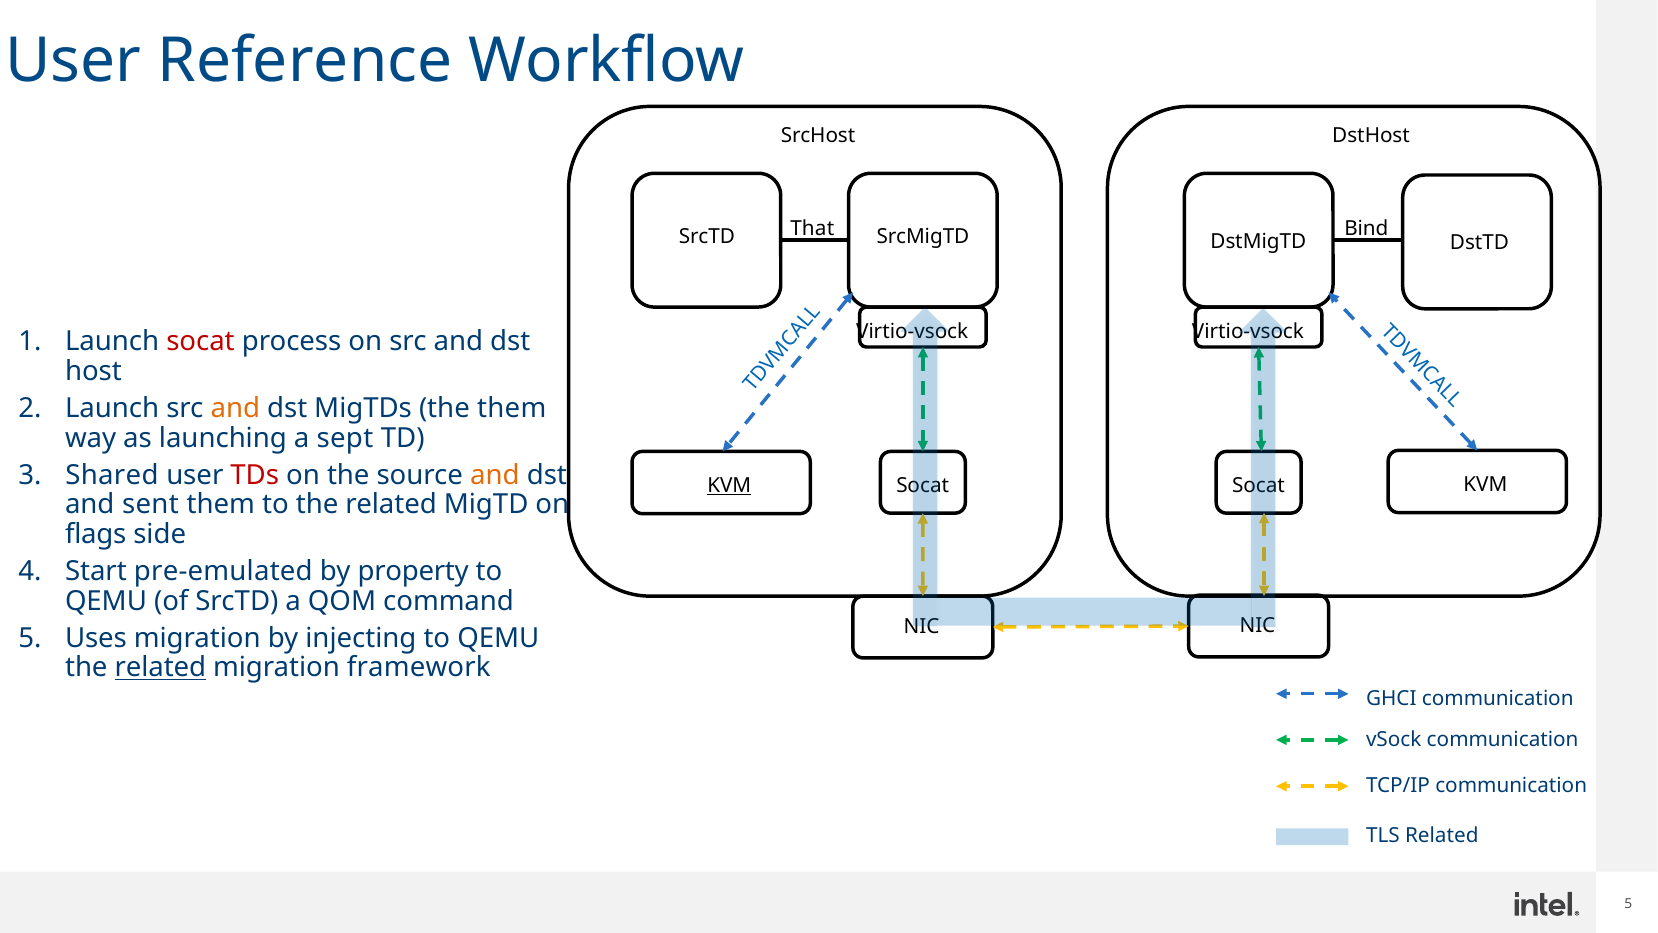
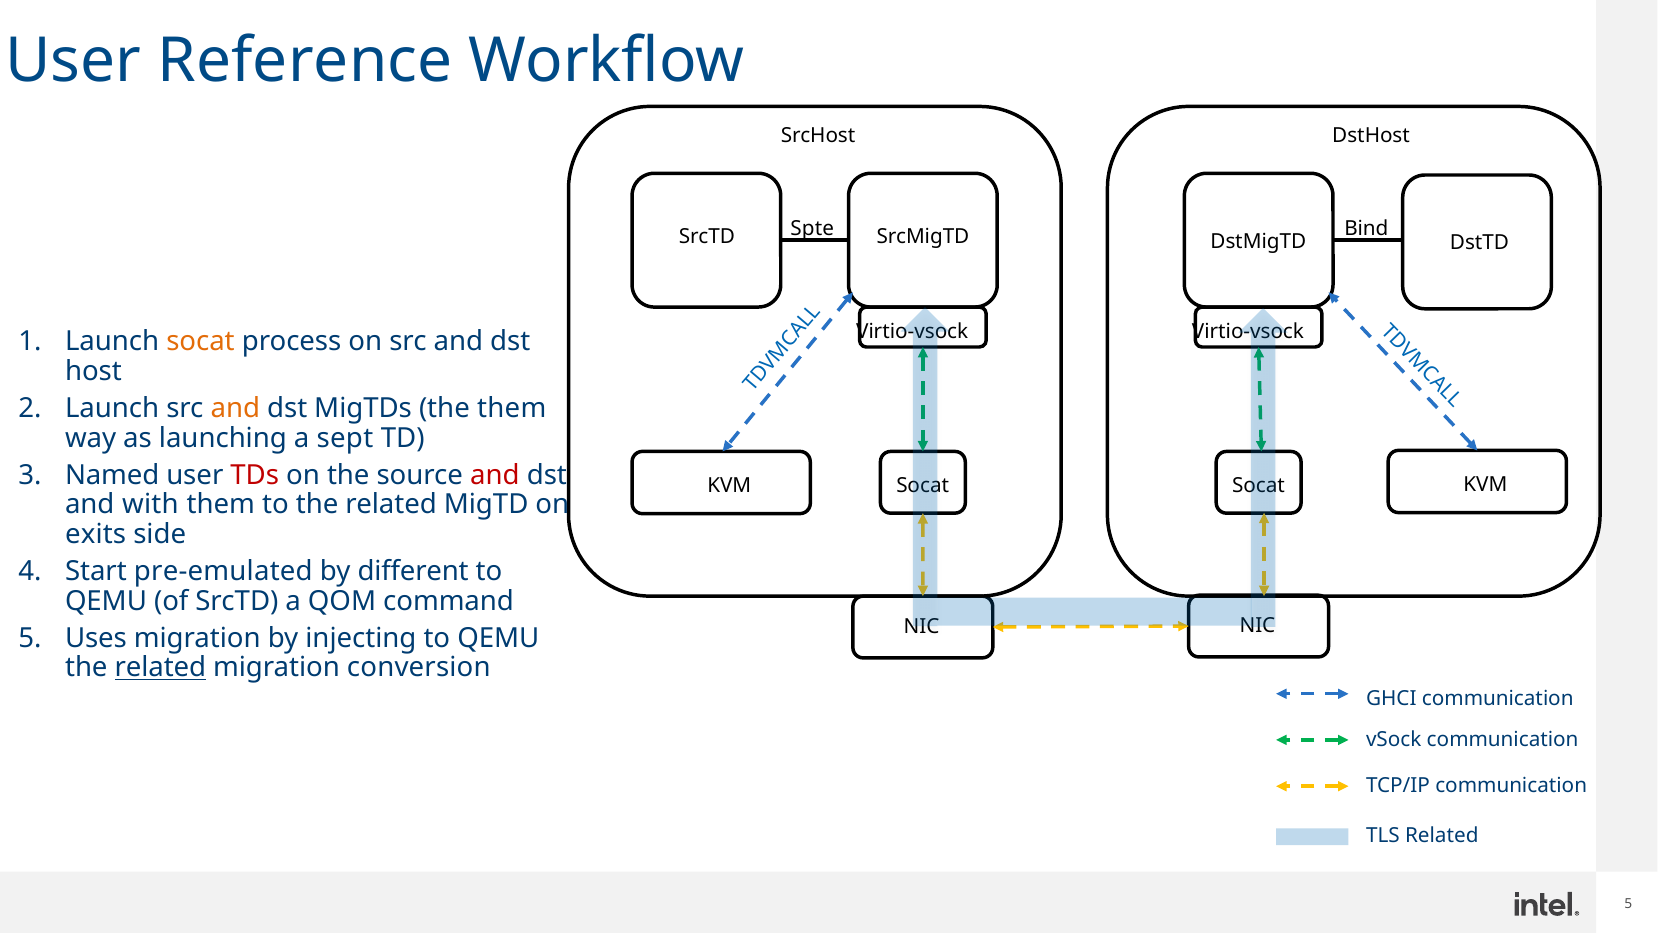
That: That -> Spte (812, 229)
socat colour: red -> orange (200, 342)
Shared: Shared -> Named (112, 475)
and colour: orange -> red (495, 475)
KVM underline: present -> none (729, 485)
sent: sent -> with (150, 505)
flags: flags -> exits (96, 534)
property: property -> different (413, 571)
framework: framework -> conversion (419, 667)
